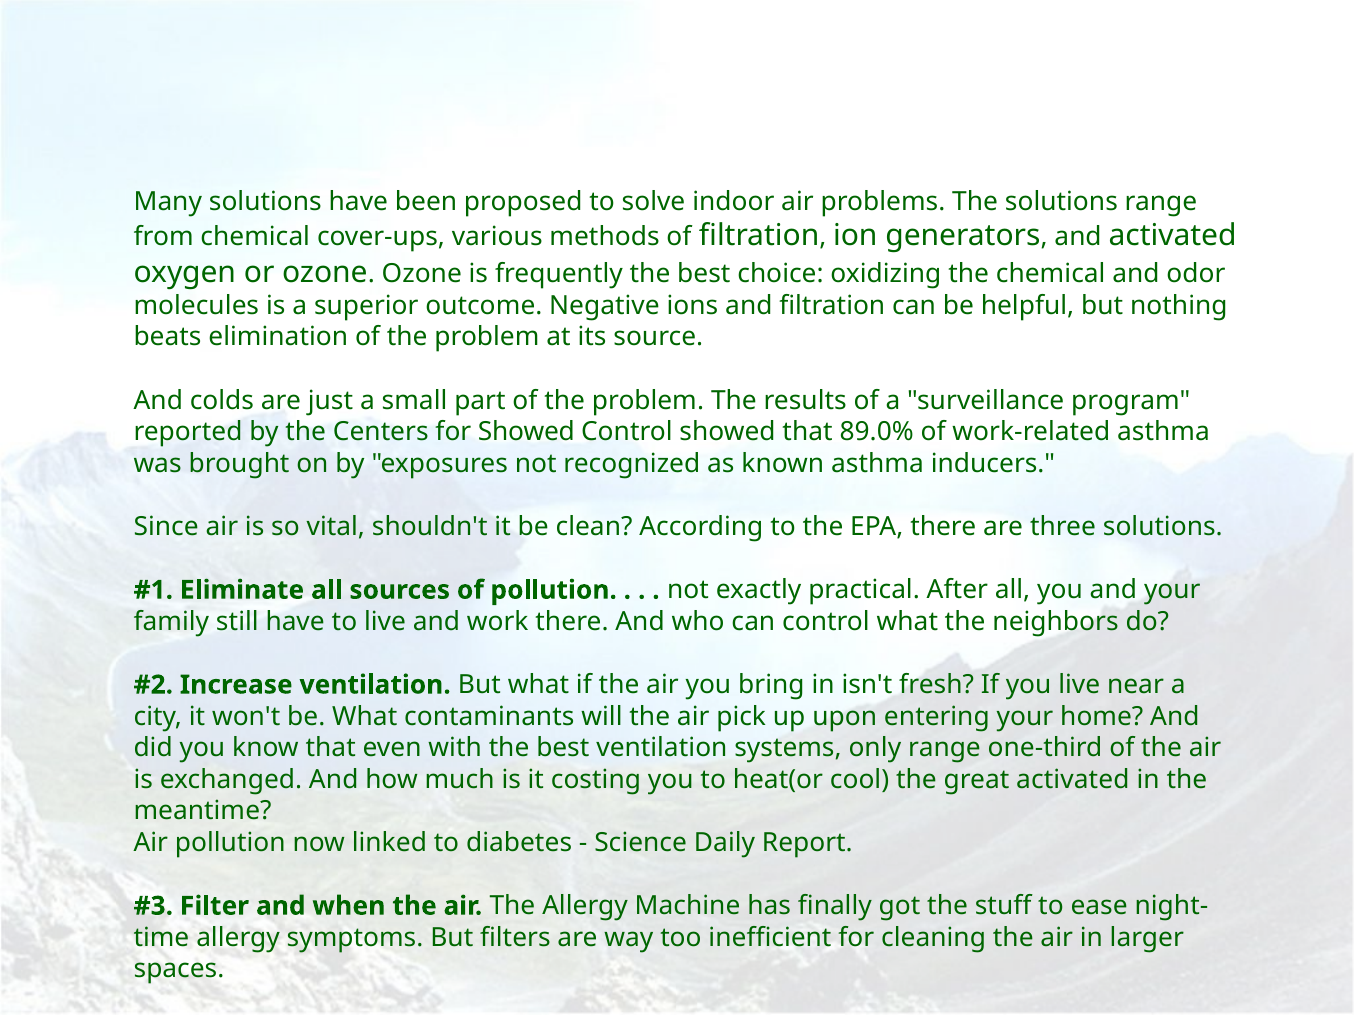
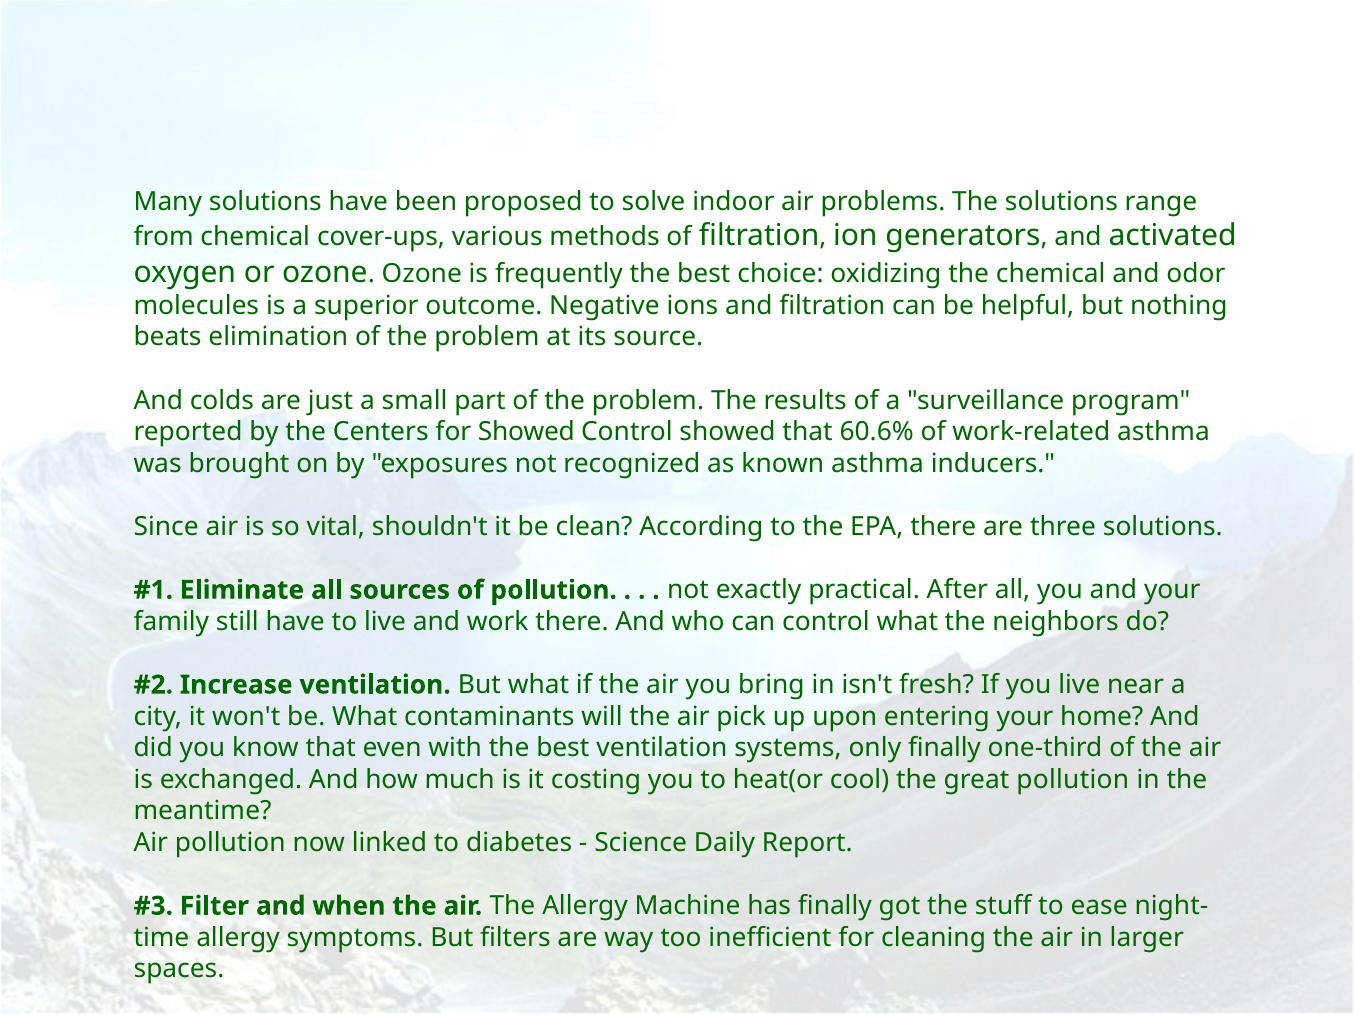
89.0%: 89.0% -> 60.6% (877, 432)
only range: range -> finally (944, 748)
great activated: activated -> pollution (1073, 780)
